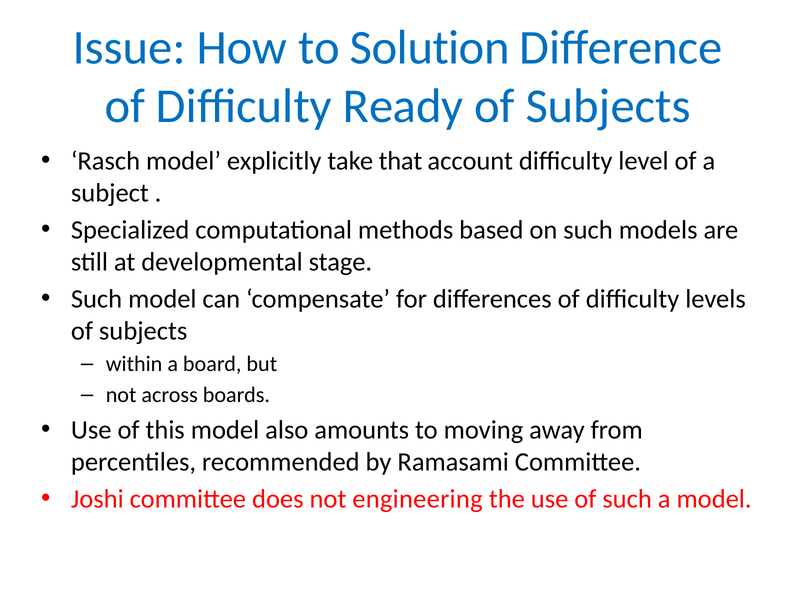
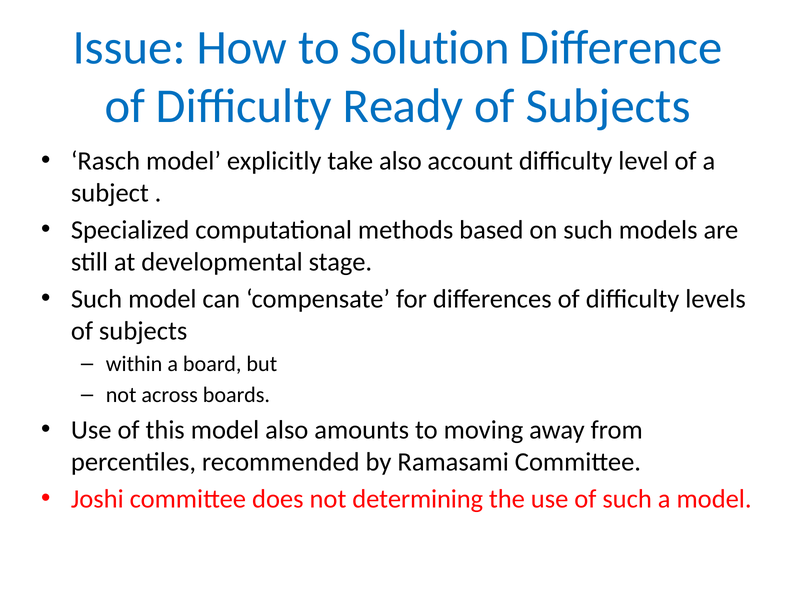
take that: that -> also (400, 161)
engineering: engineering -> determining (418, 499)
